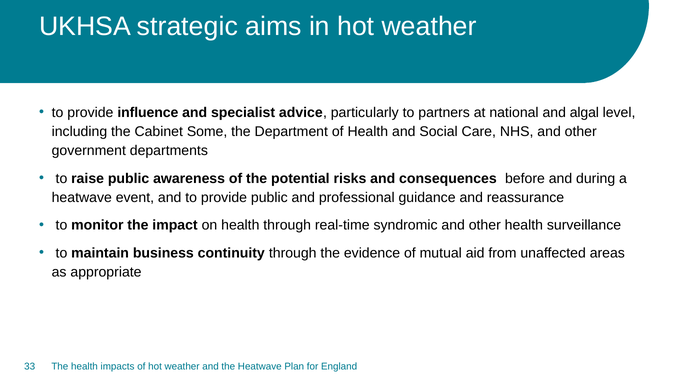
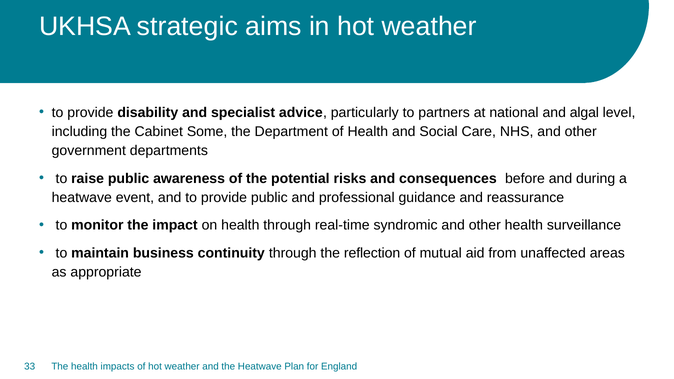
influence: influence -> disability (148, 112)
evidence: evidence -> reflection (372, 253)
